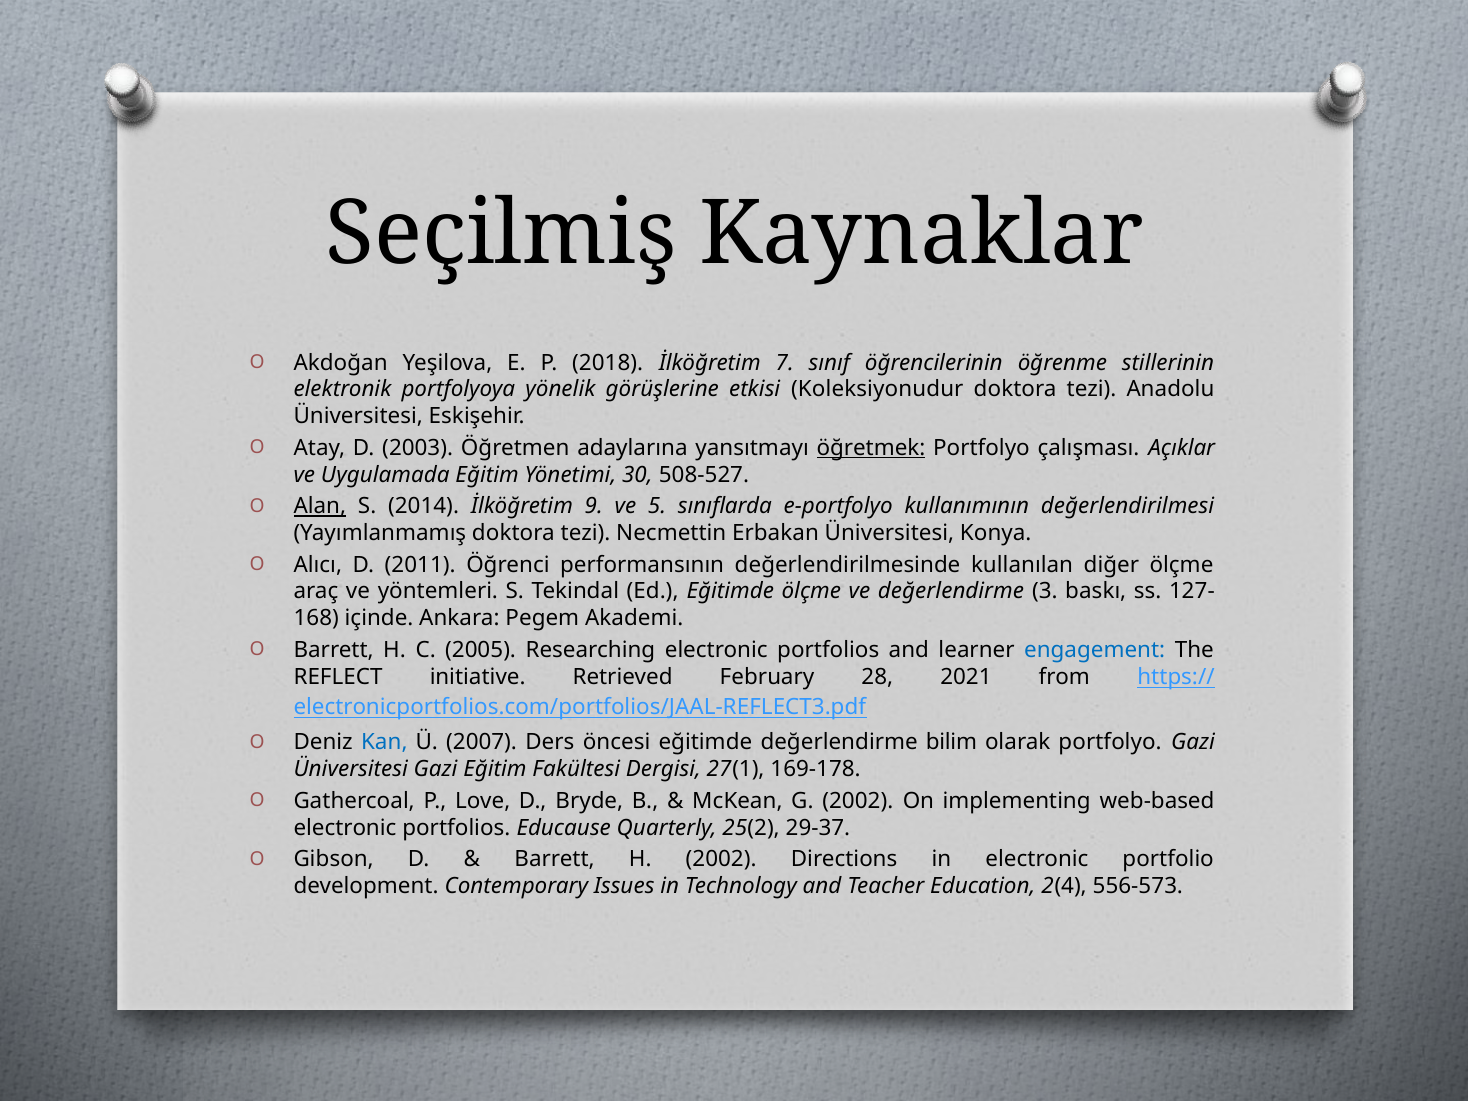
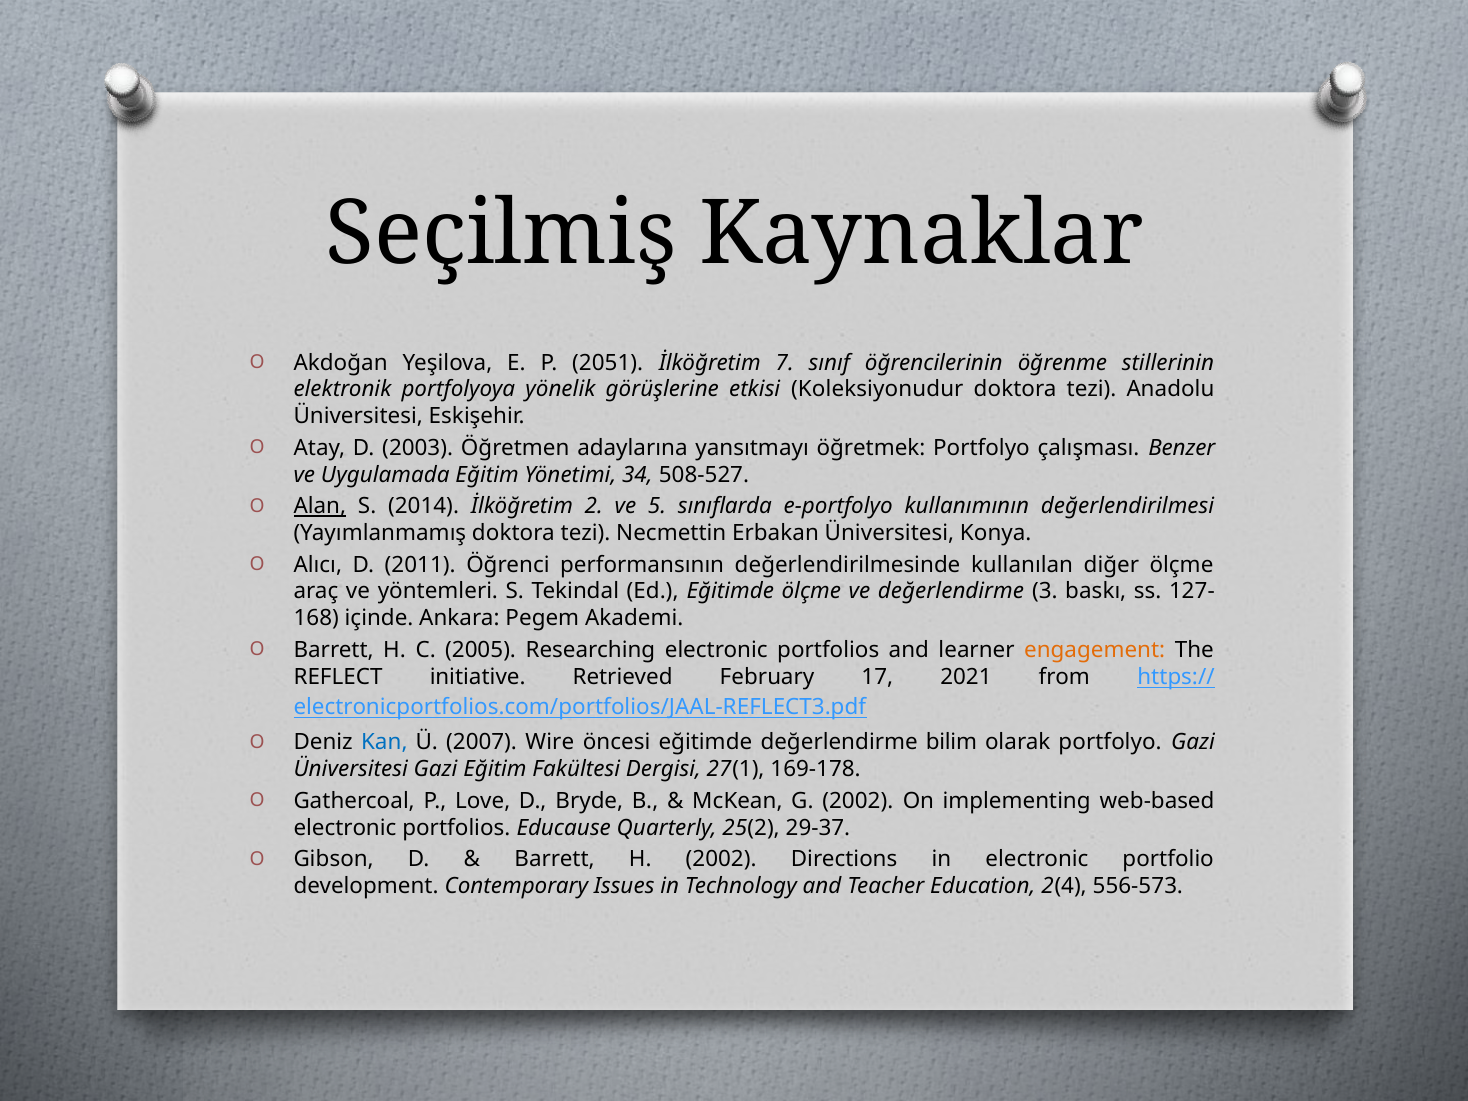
2018: 2018 -> 2051 (608, 363)
öğretmek underline: present -> none (871, 448)
Açıklar: Açıklar -> Benzer (1182, 448)
30: 30 -> 34 (637, 475)
9: 9 -> 2 (594, 506)
engagement colour: blue -> orange (1095, 650)
28: 28 -> 17 (877, 677)
Ders: Ders -> Wire (550, 743)
